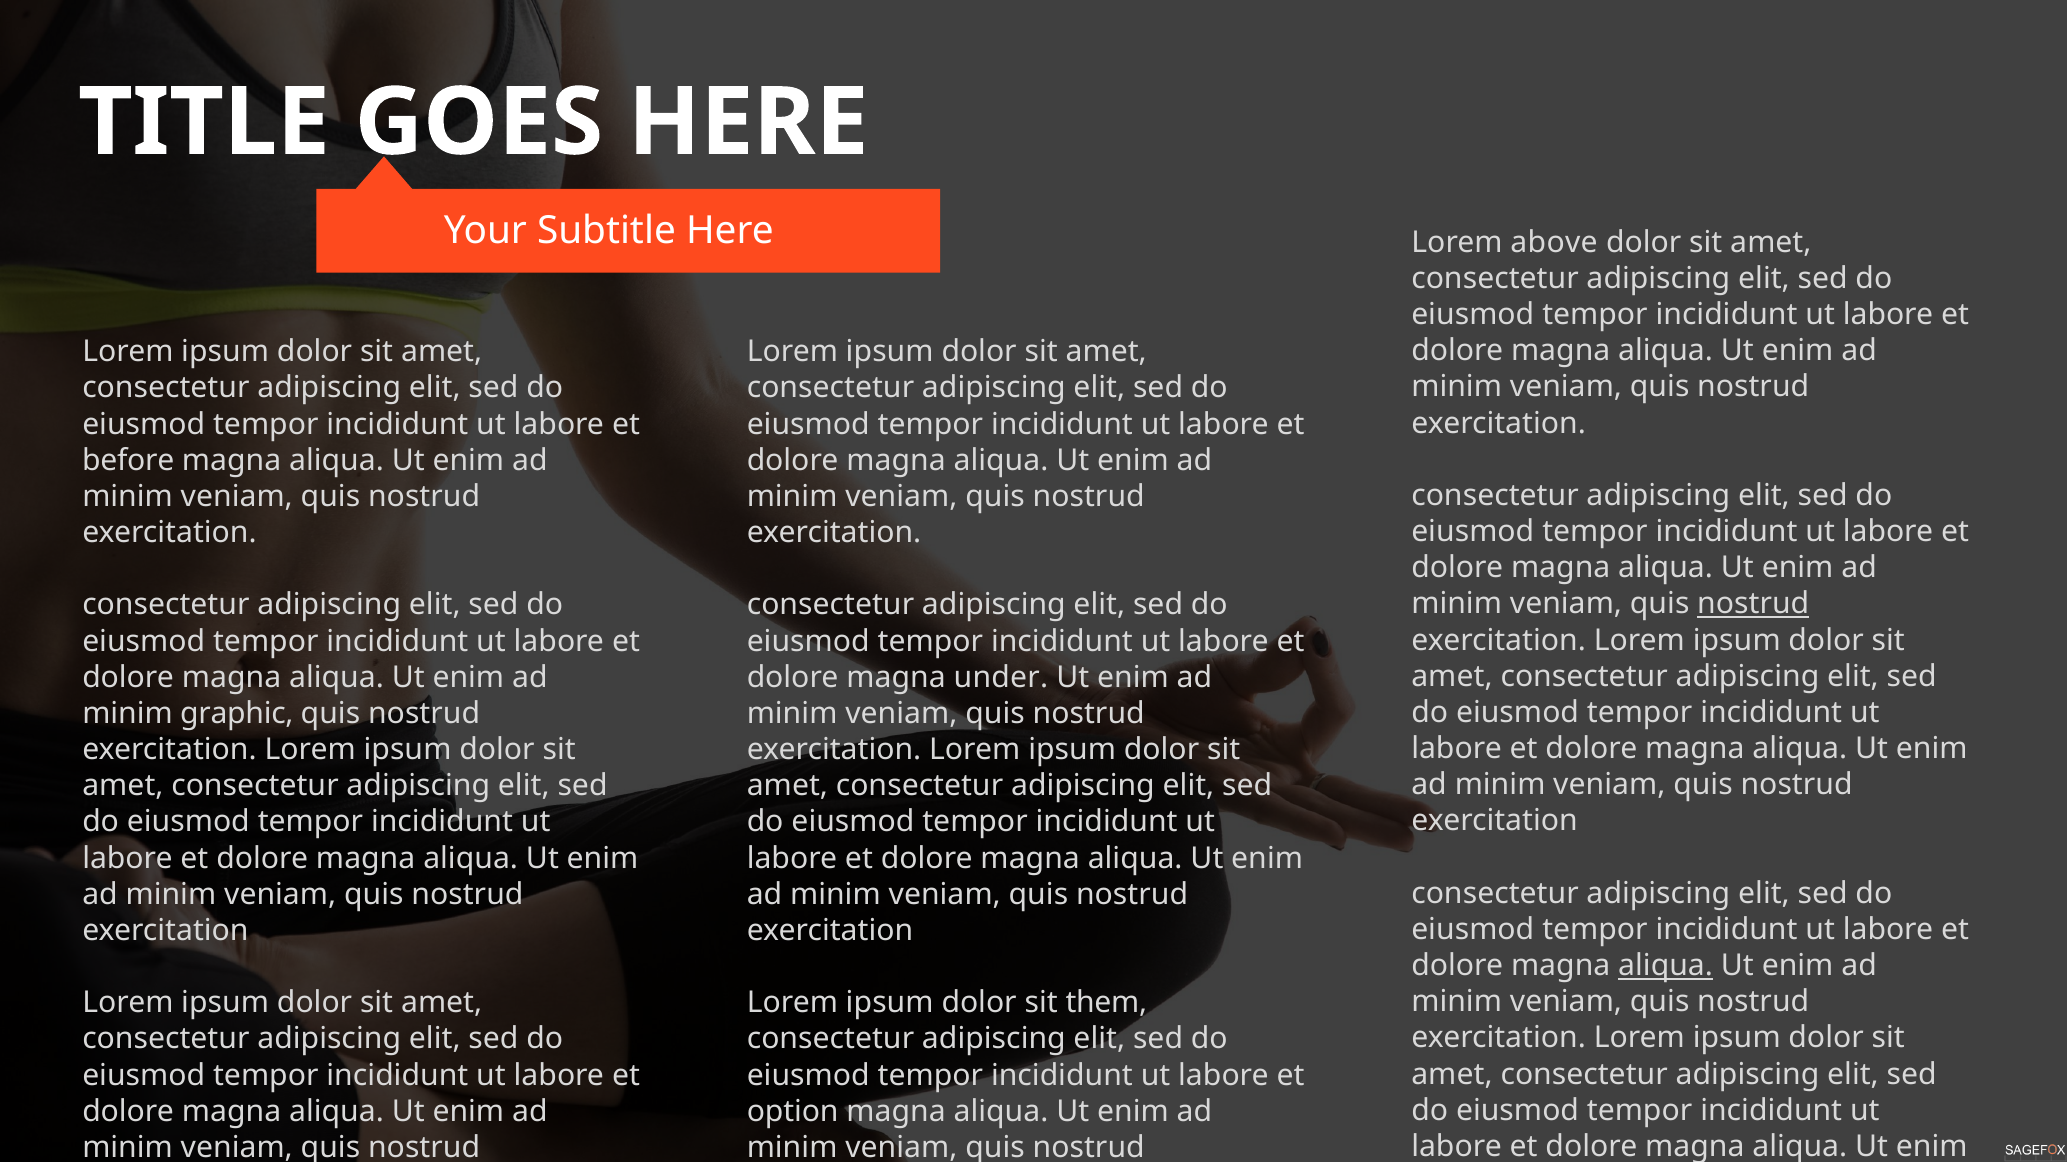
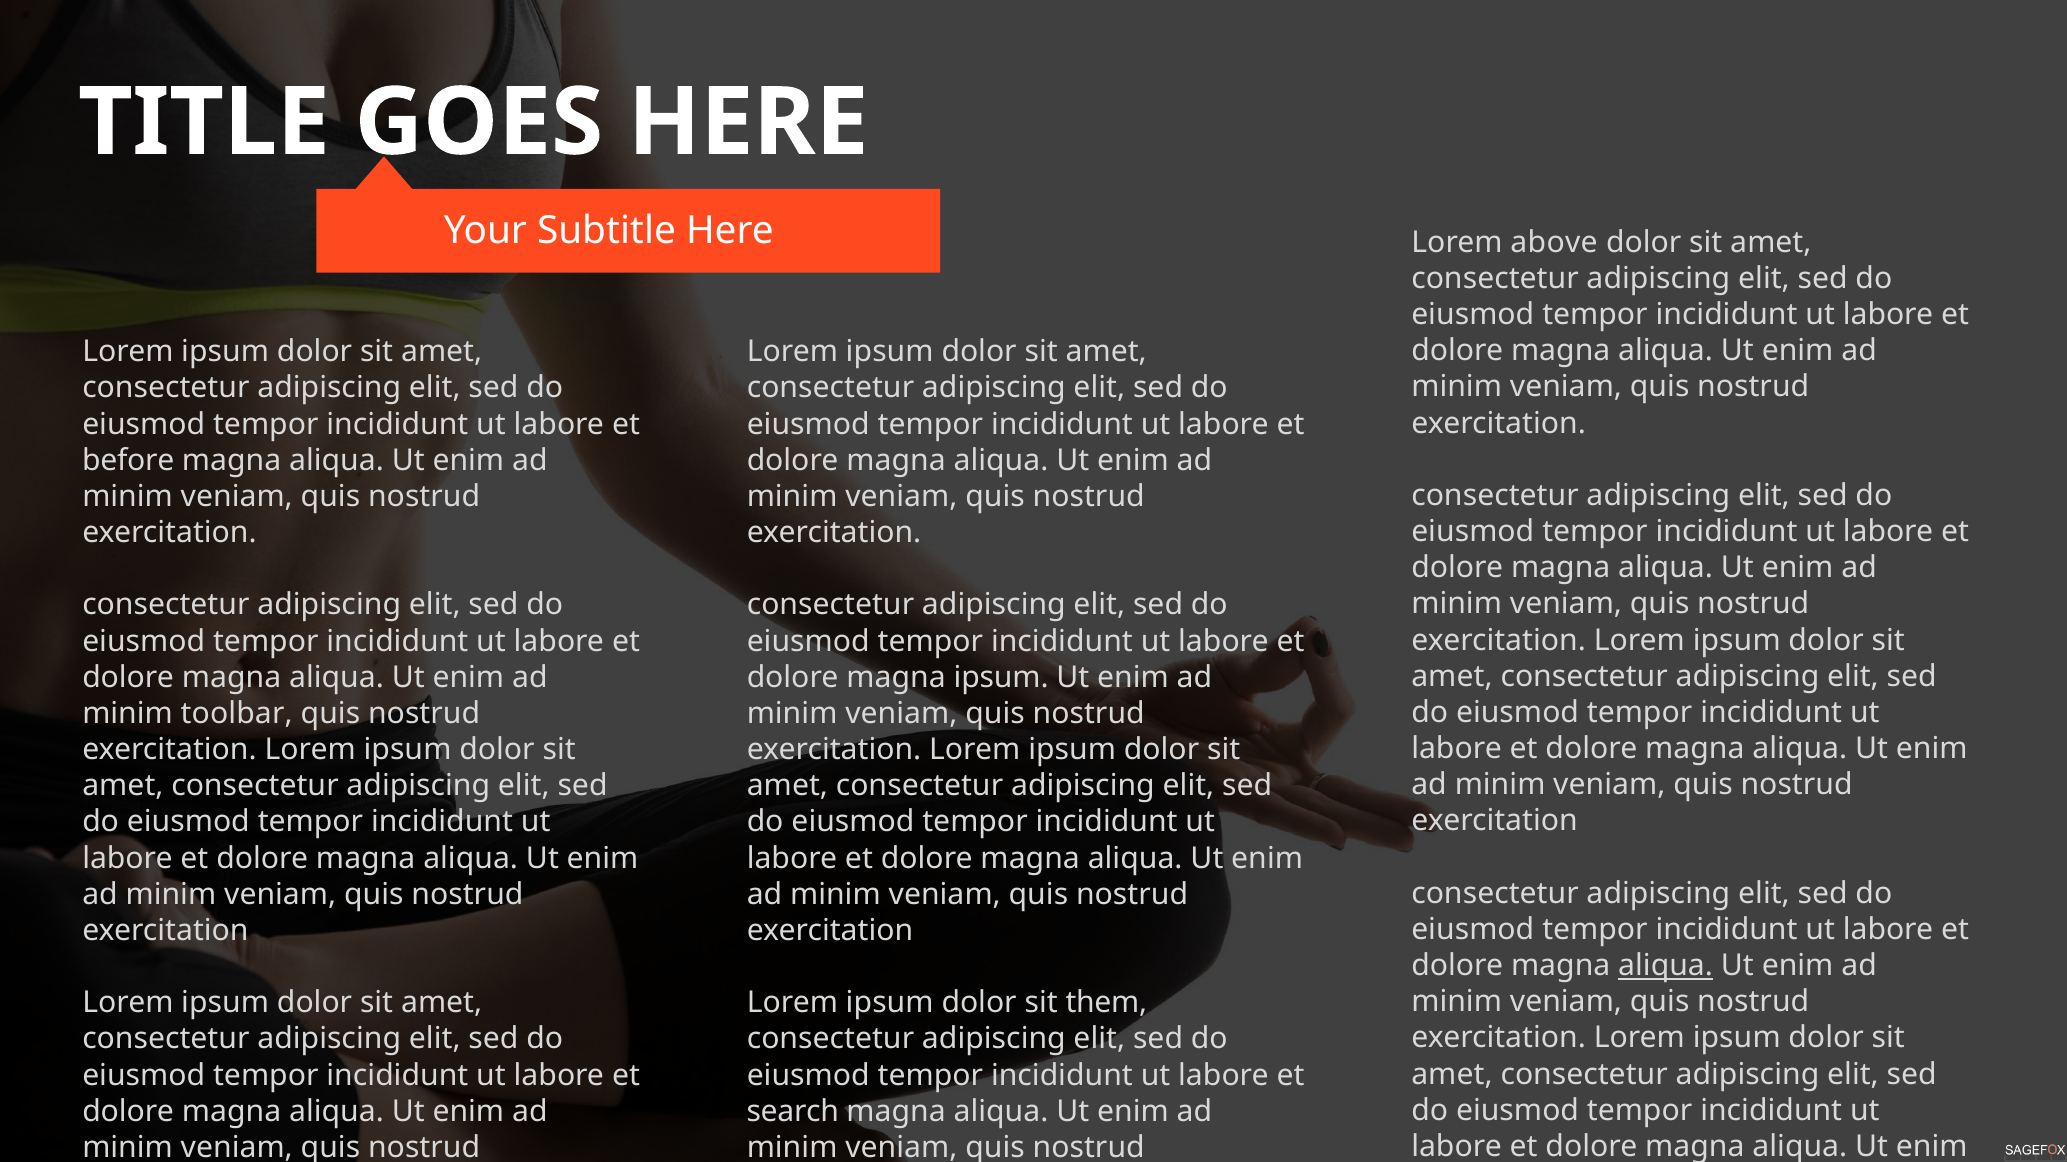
nostrud underline: present -> none (1753, 604)
magna under: under -> ipsum (1001, 678)
graphic: graphic -> toolbar (237, 714)
option: option -> search (793, 1112)
